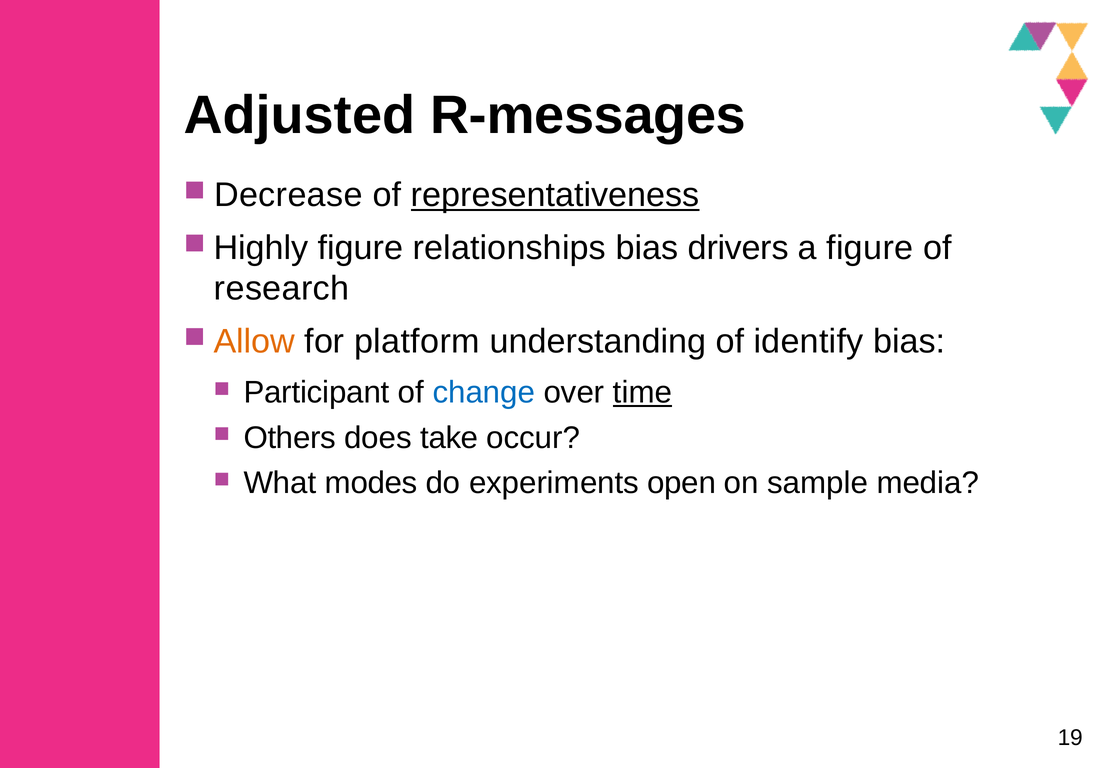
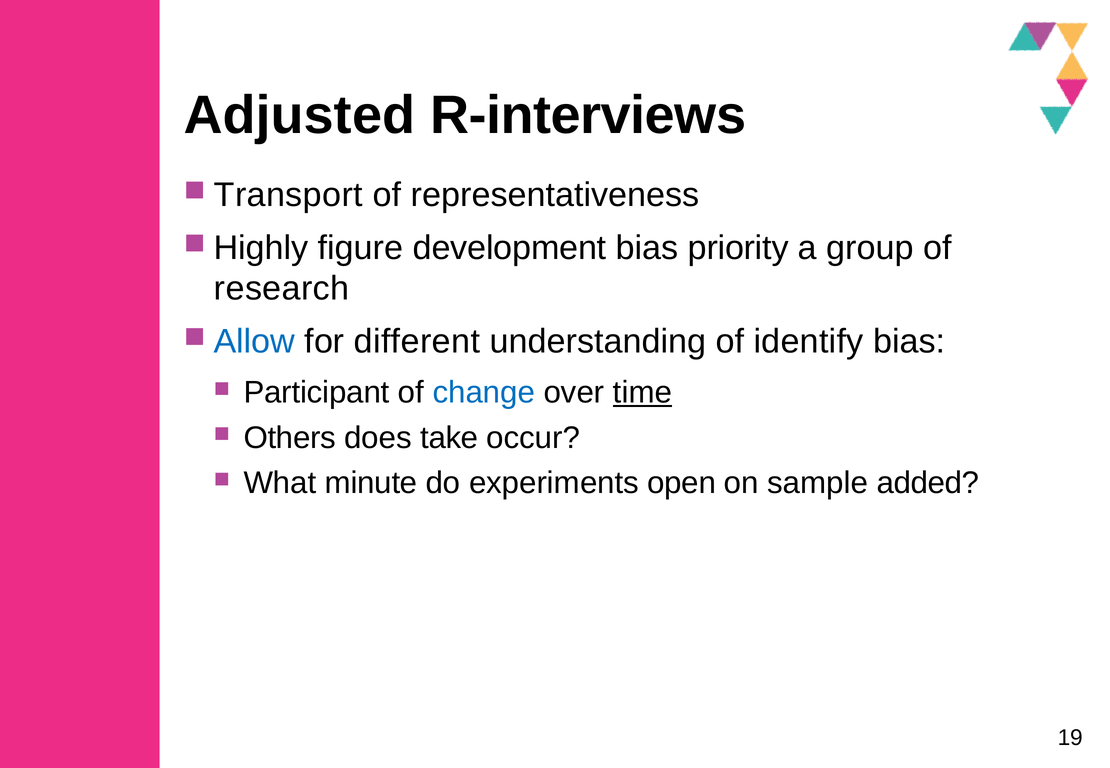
R-messages: R-messages -> R-interviews (588, 115)
Decrease: Decrease -> Transport (288, 195)
representativeness underline: present -> none (555, 195)
relationships: relationships -> development (510, 248)
drivers: drivers -> priority (738, 248)
a figure: figure -> group (870, 248)
Allow colour: orange -> blue (254, 341)
platform: platform -> different (417, 341)
modes: modes -> minute (371, 483)
media: media -> added (928, 483)
